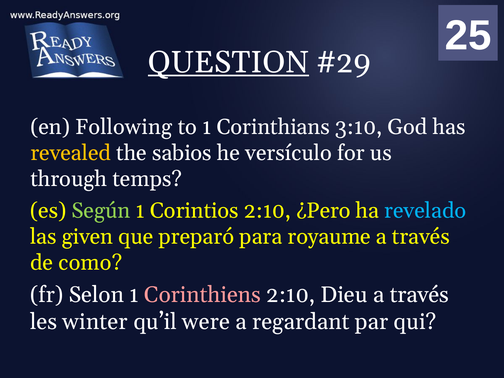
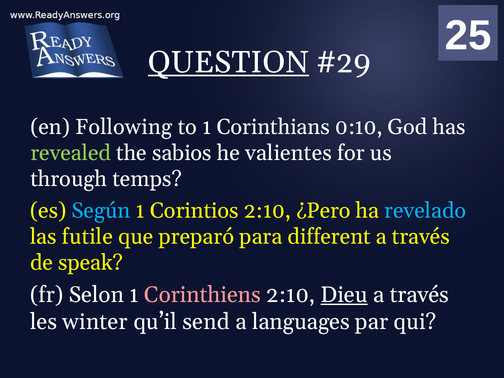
3:10: 3:10 -> 0:10 (359, 127)
revealed colour: yellow -> light green (71, 153)
versículo: versículo -> valientes (288, 153)
Según colour: light green -> light blue (101, 211)
given: given -> futile (87, 237)
royaume: royaume -> different (329, 237)
como: como -> speak (91, 263)
Dieu underline: none -> present (344, 295)
were: were -> send (206, 322)
regardant: regardant -> languages (301, 322)
